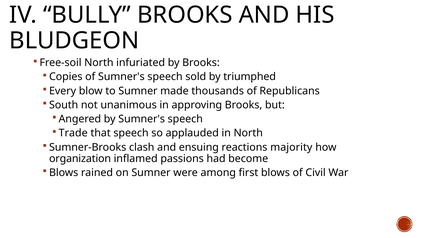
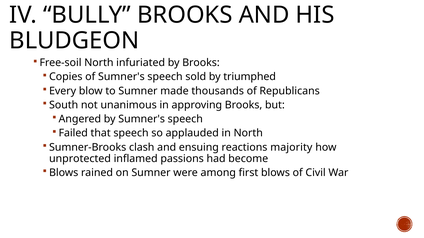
Trade: Trade -> Failed (73, 133)
organization: organization -> unprotected (80, 159)
